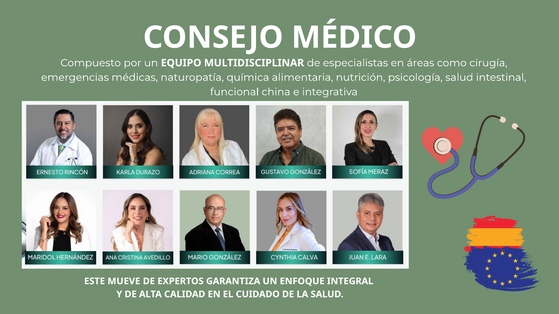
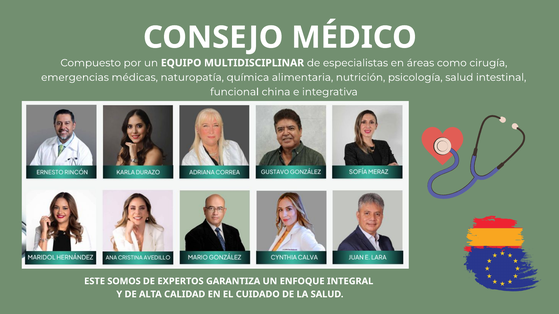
MUEVE: MUEVE -> SOMOS (124, 282)
